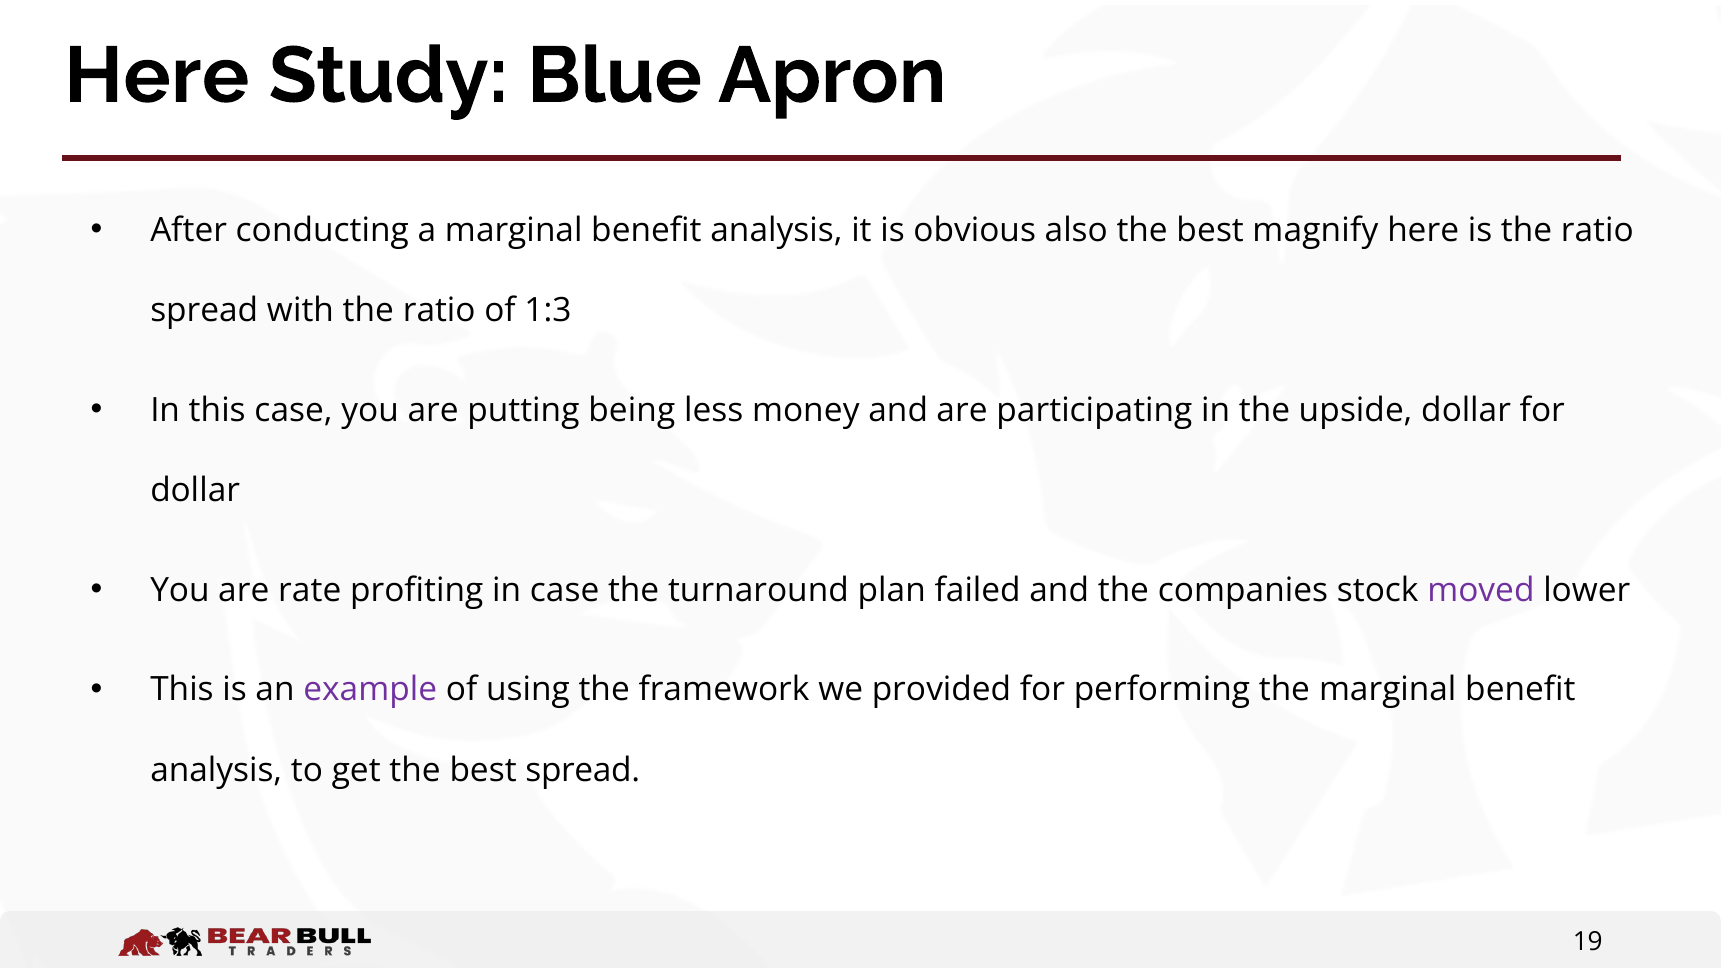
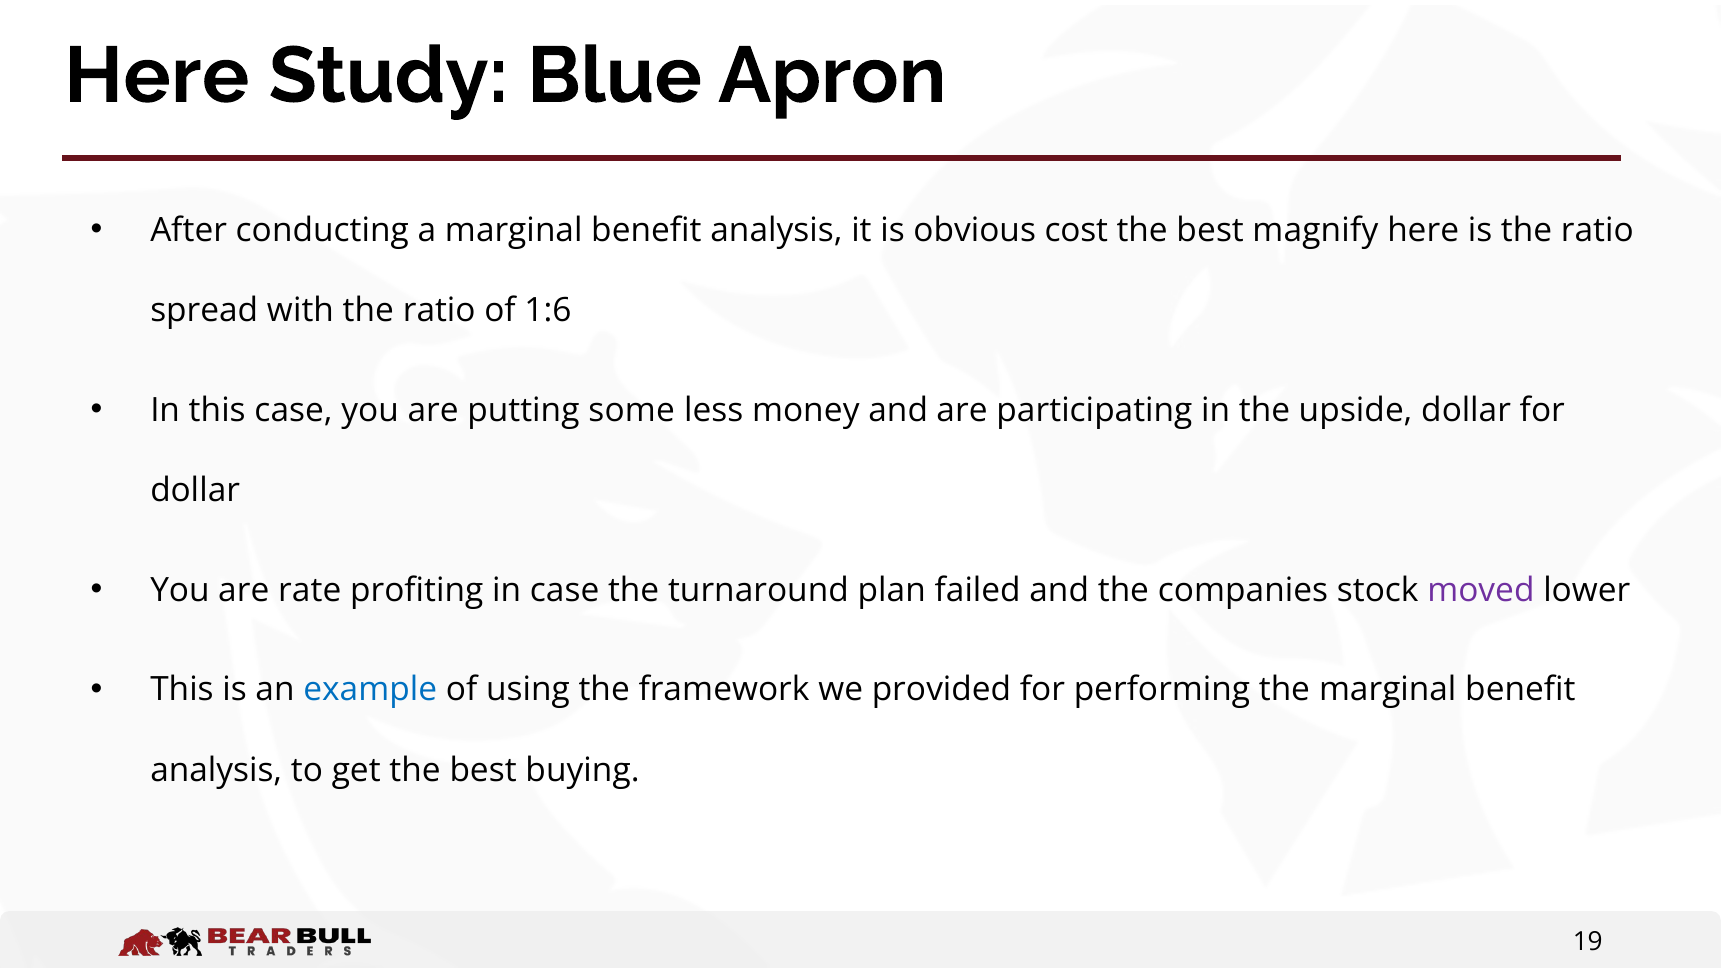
also: also -> cost (1076, 230)
1:3: 1:3 -> 1:6 (548, 311)
being: being -> some (632, 410)
example colour: purple -> blue (370, 690)
best spread: spread -> buying (583, 770)
